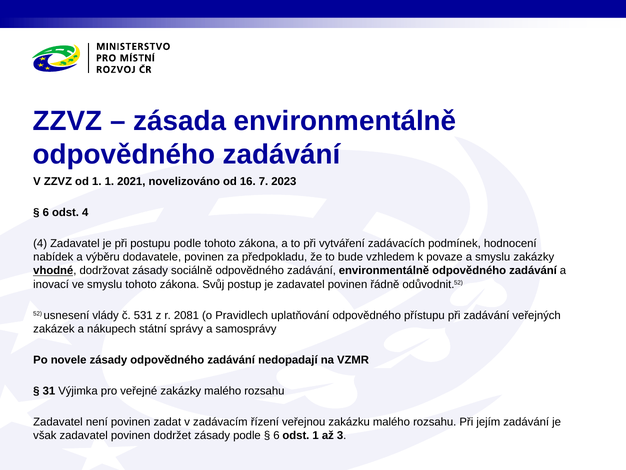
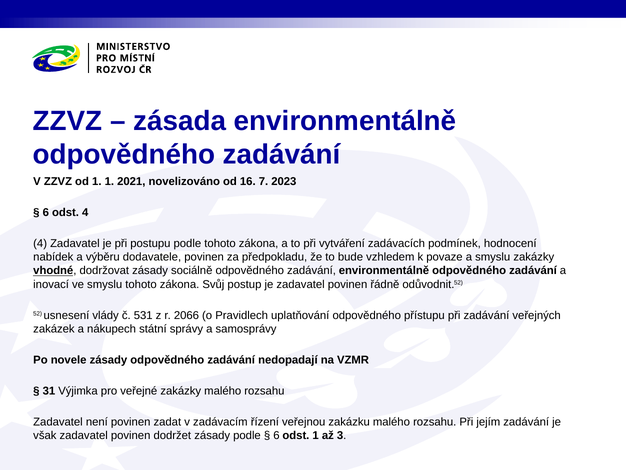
2081: 2081 -> 2066 (186, 315)
